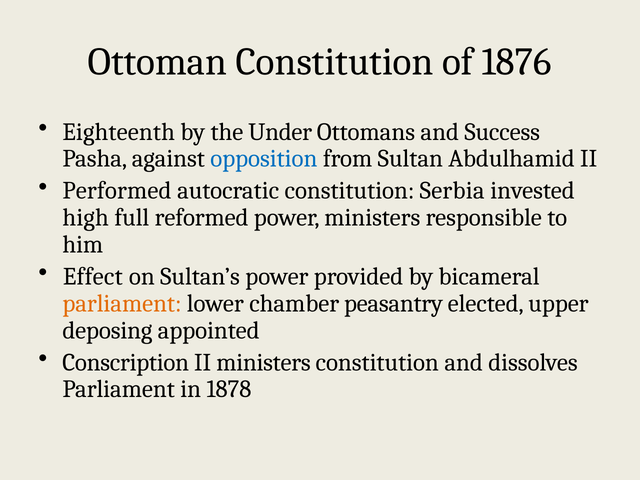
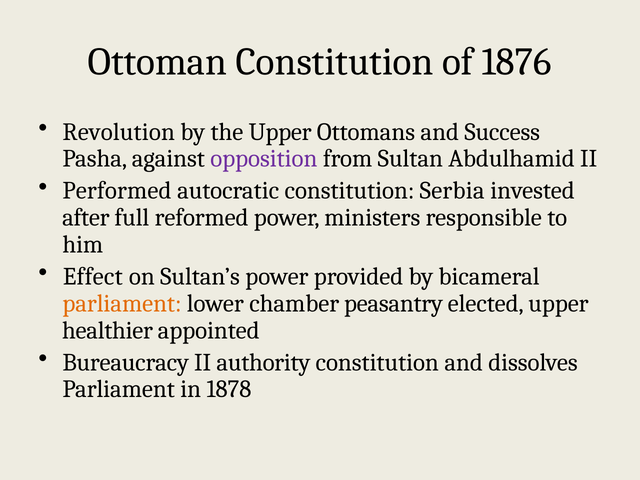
Eighteenth: Eighteenth -> Revolution (119, 132)
the Under: Under -> Upper (280, 132)
opposition colour: blue -> purple (264, 159)
high: high -> after (86, 218)
deposing: deposing -> healthier (107, 330)
Conscription: Conscription -> Bureaucracy (126, 362)
II ministers: ministers -> authority (263, 362)
